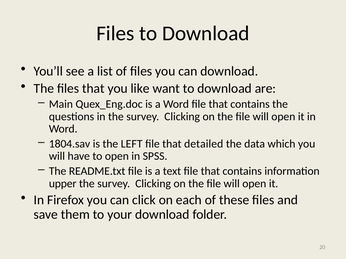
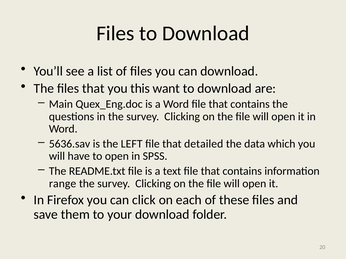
like: like -> this (140, 89)
1804.sav: 1804.sav -> 5636.sav (70, 144)
upper: upper -> range (63, 184)
